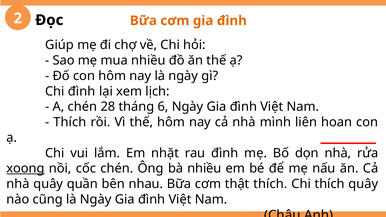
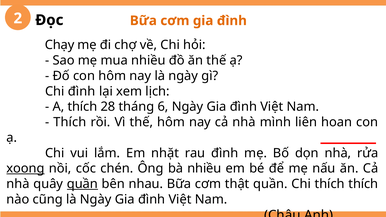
Giúp: Giúp -> Chạy (60, 45)
A chén: chén -> thích (82, 107)
quần underline: none -> present (82, 184)
thật thích: thích -> quần (270, 184)
thích quây: quây -> thích (363, 184)
